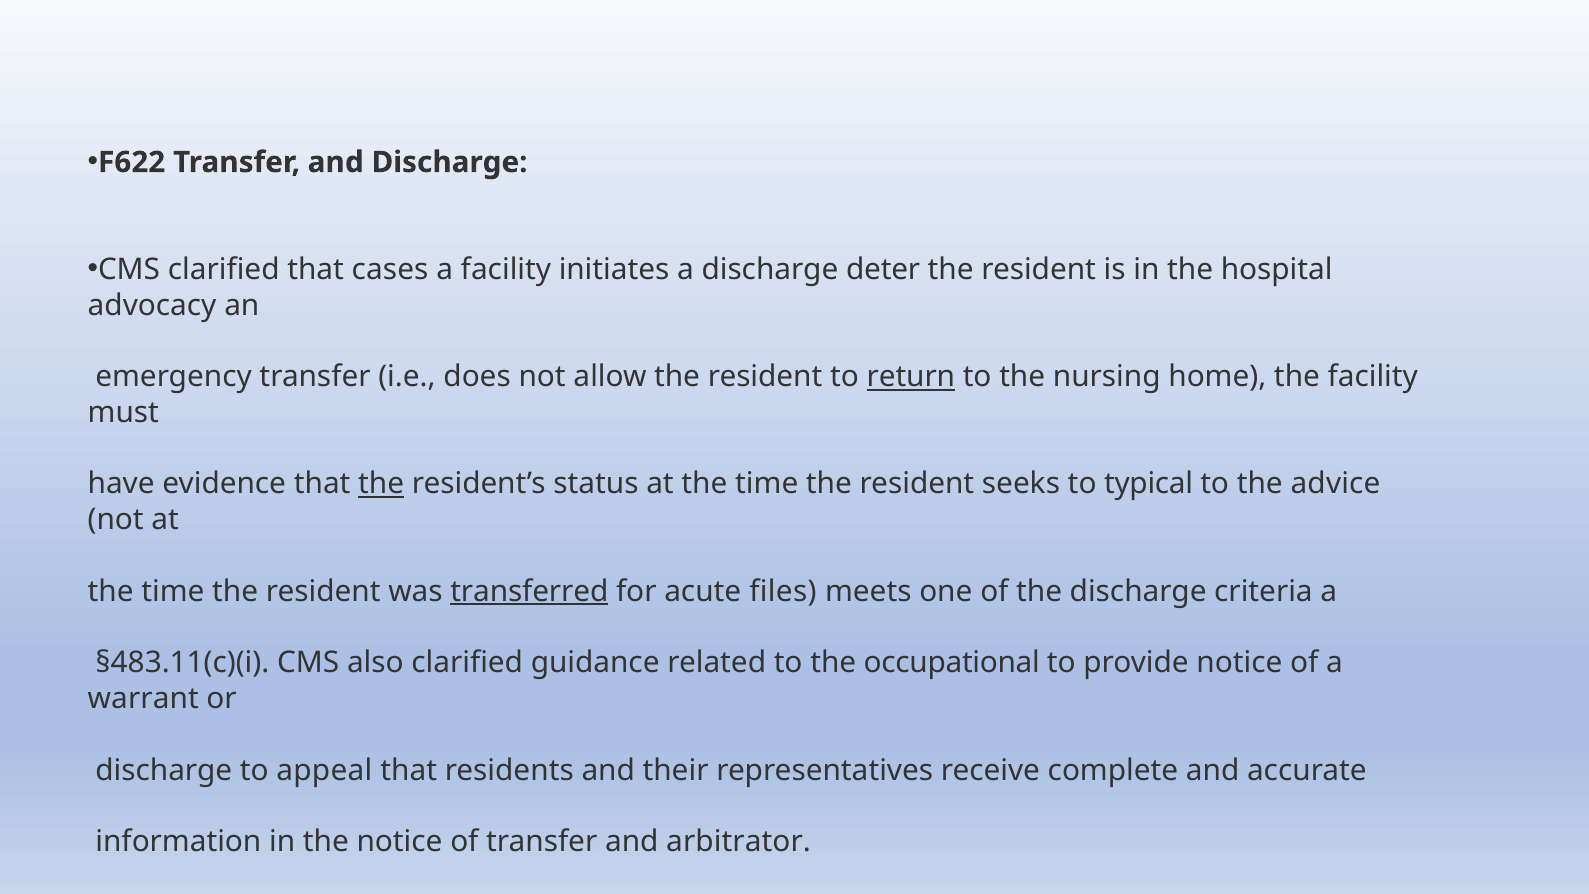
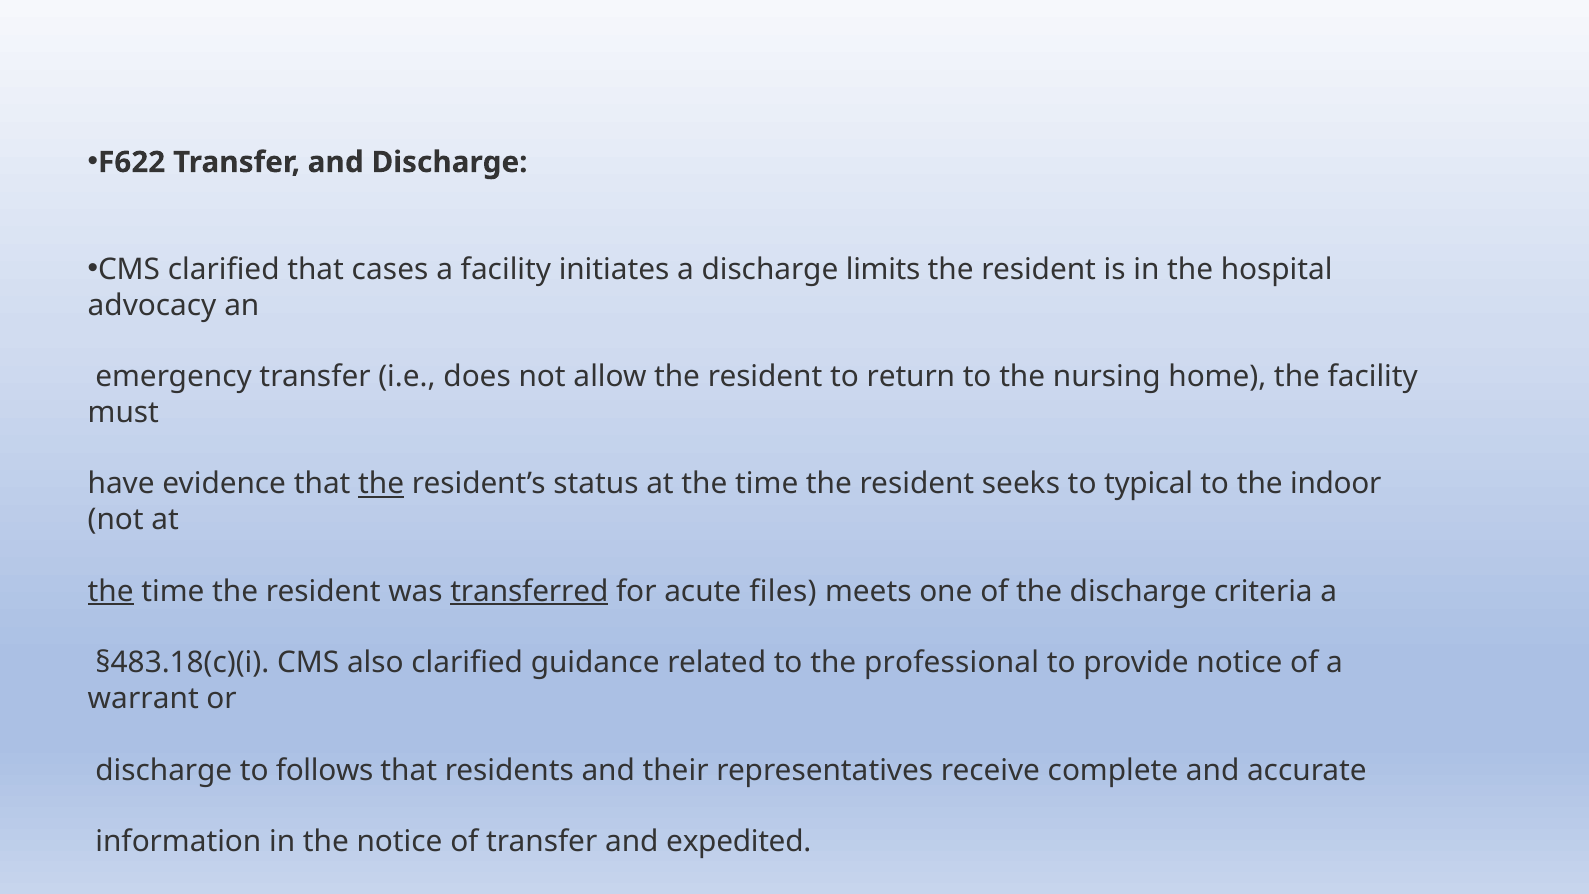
deter: deter -> limits (883, 270)
return underline: present -> none (911, 377)
advice: advice -> indoor (1336, 484)
the underline: none -> present (111, 591)
§483.11(c)(i: §483.11(c)(i -> §483.18(c)(i (182, 663)
occupational: occupational -> professional (952, 663)
appeal: appeal -> follows (325, 770)
arbitrator: arbitrator -> expedited (739, 842)
